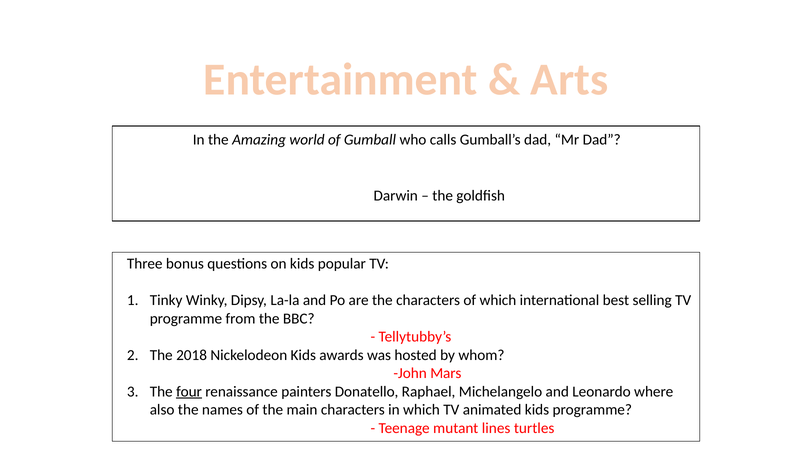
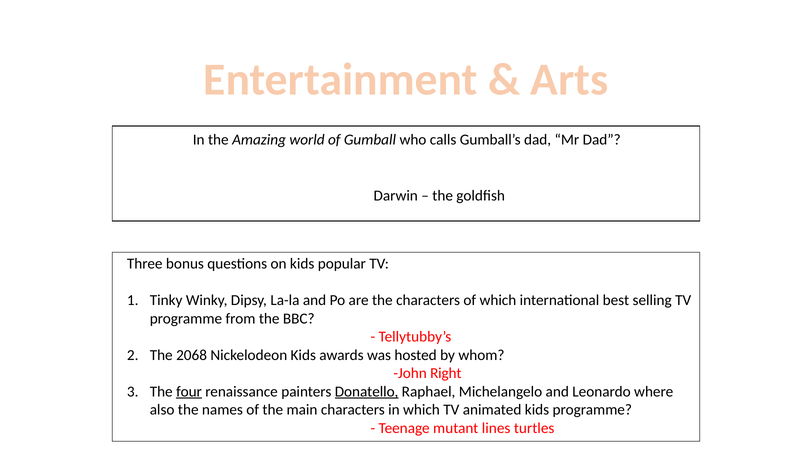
2018: 2018 -> 2068 (192, 355)
Mars: Mars -> Right (446, 373)
Donatello underline: none -> present (367, 391)
